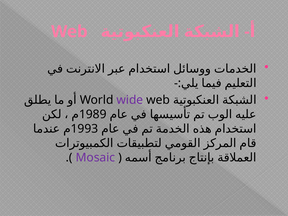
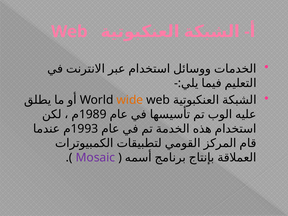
wide colour: purple -> orange (130, 100)
